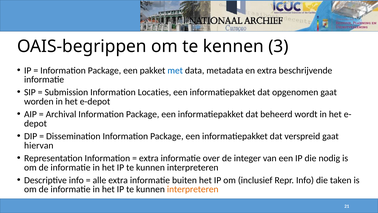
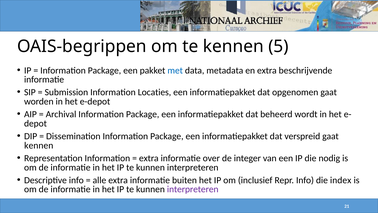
3: 3 -> 5 (278, 46)
hiervan: hiervan -> kennen (39, 145)
taken: taken -> index (341, 180)
interpreteren colour: orange -> purple (193, 189)
